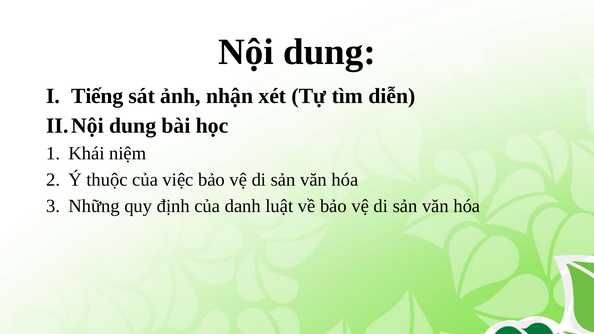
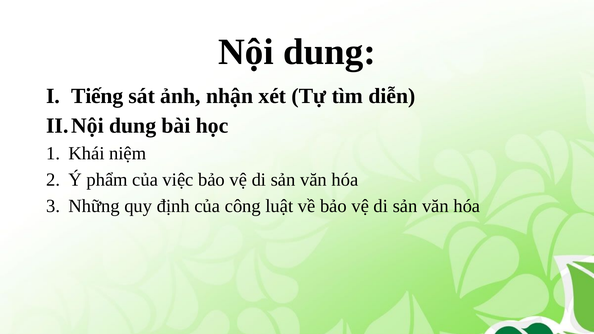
thuộc: thuộc -> phẩm (107, 180)
danh: danh -> công (243, 206)
